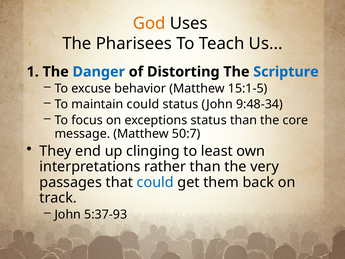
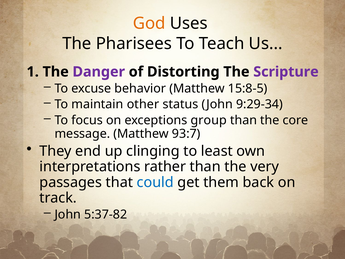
Danger colour: blue -> purple (99, 72)
Scripture colour: blue -> purple (286, 72)
15:1-5: 15:1-5 -> 15:8-5 (248, 88)
maintain could: could -> other (143, 104)
9:48-34: 9:48-34 -> 9:29-34 (259, 104)
exceptions status: status -> group (209, 120)
50:7: 50:7 -> 93:7 (186, 134)
5:37-93: 5:37-93 -> 5:37-82 (106, 214)
